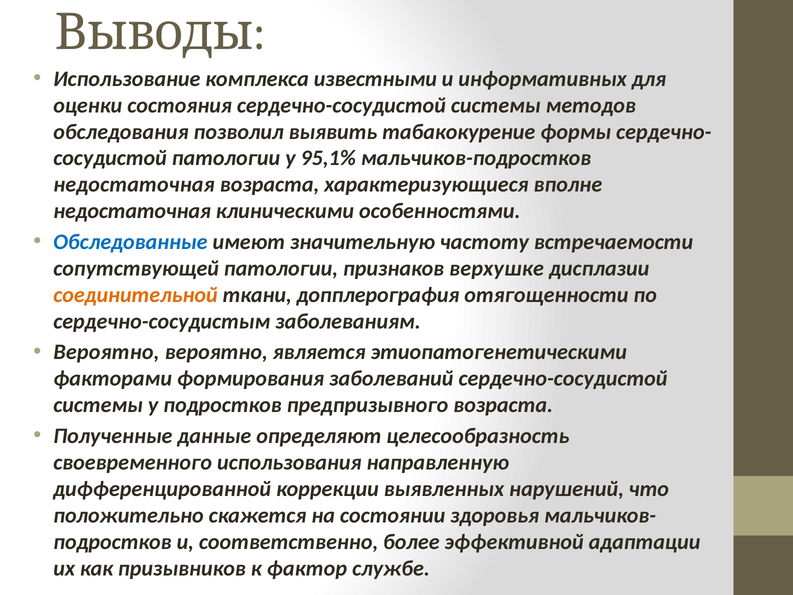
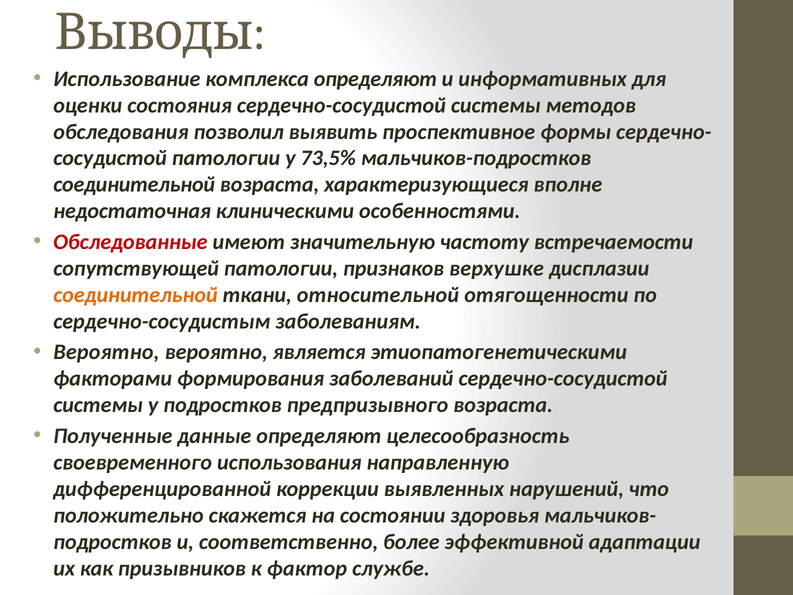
комплекса известными: известными -> определяют (375, 79)
табакокурение: табакокурение -> проспективное (459, 132)
95,1%: 95,1% -> 73,5% (328, 158)
недостаточная: недостаточная -> соединительной (134, 185)
Обследованные colour: blue -> red (130, 242)
допплерография: допплерография -> относительной (378, 295)
